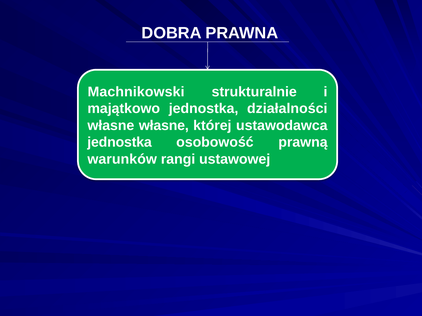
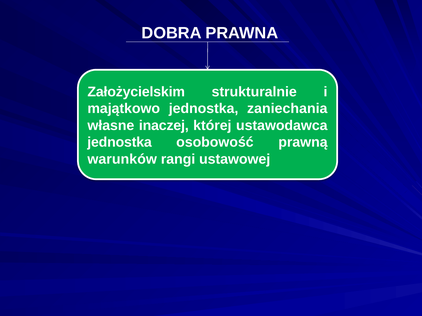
Machnikowski: Machnikowski -> Założycielskim (136, 92)
działalności: działalności -> zaniechania (287, 109)
własne własne: własne -> inaczej (164, 126)
